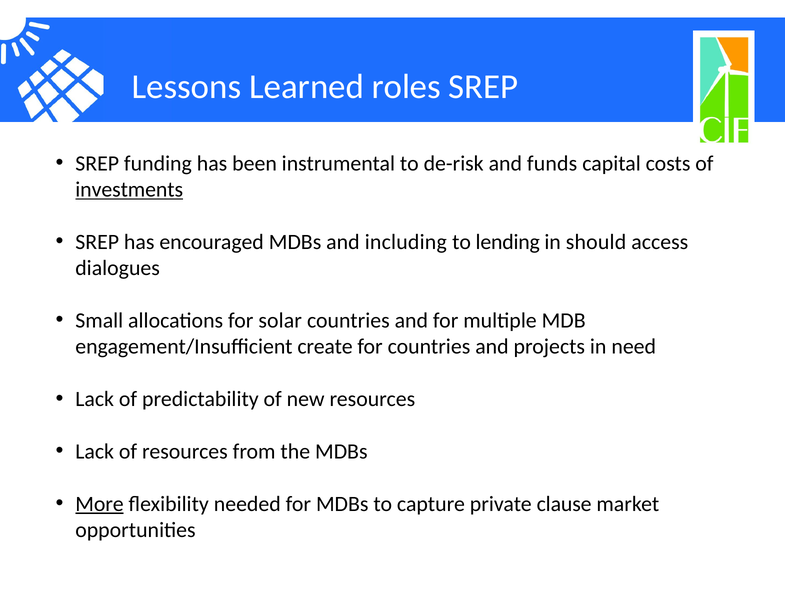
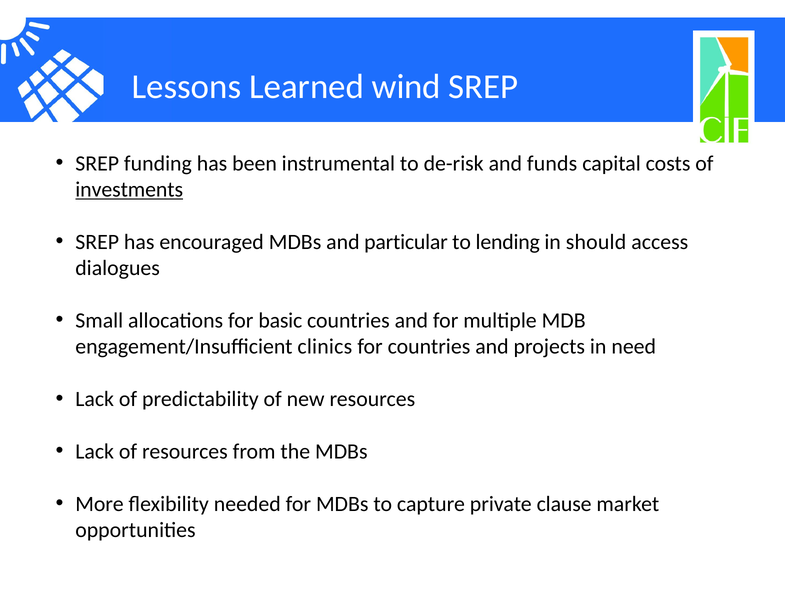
roles: roles -> wind (406, 86)
including: including -> particular (406, 242)
solar: solar -> basic (280, 320)
create: create -> clinics (325, 347)
More underline: present -> none (99, 504)
